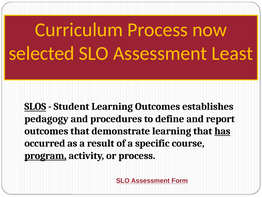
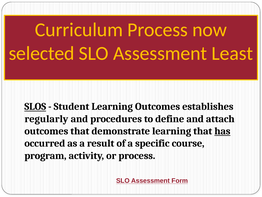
pedagogy: pedagogy -> regularly (46, 119)
report: report -> attach (220, 119)
program underline: present -> none (45, 155)
